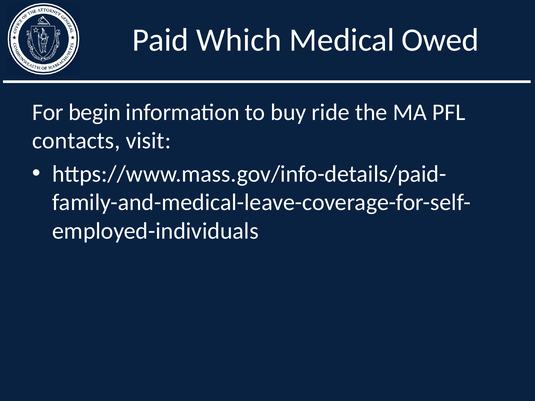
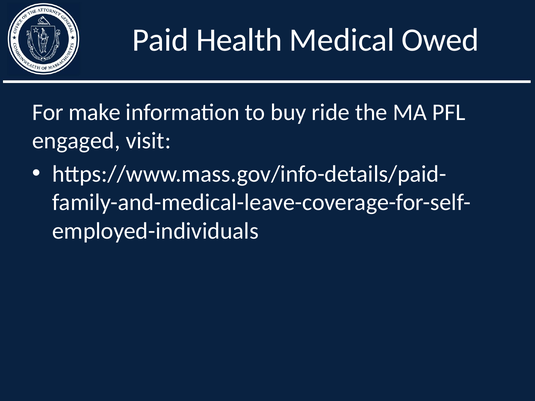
Which: Which -> Health (239, 40)
begin: begin -> make (95, 112)
contacts: contacts -> engaged (76, 141)
